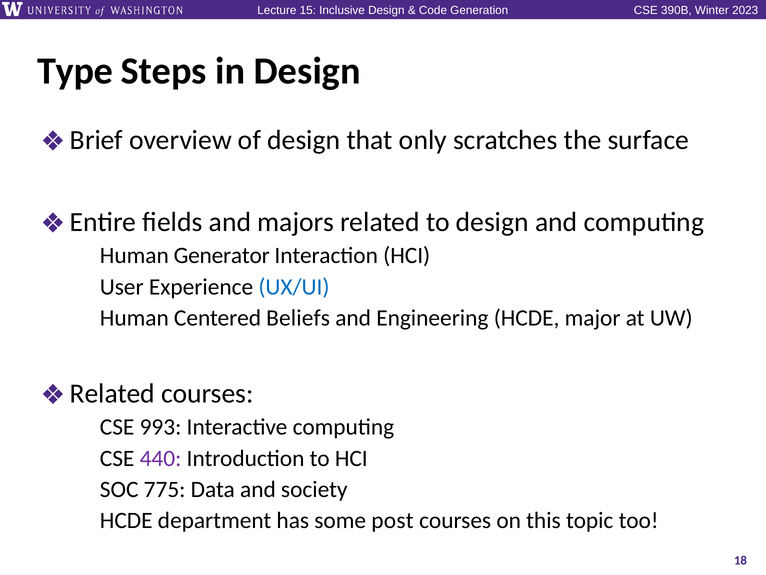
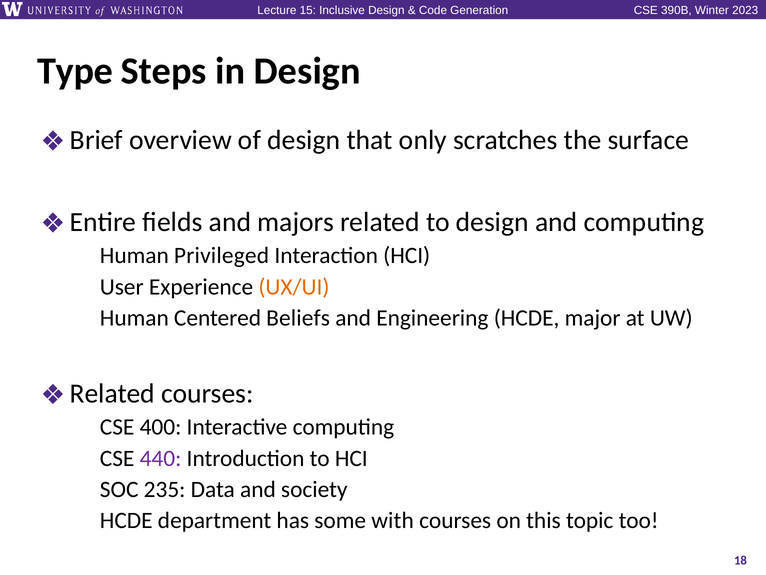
Generator: Generator -> Privileged (222, 255)
UX/UI colour: blue -> orange (294, 287)
993: 993 -> 400 (161, 427)
775: 775 -> 235 (165, 489)
post: post -> with (393, 520)
